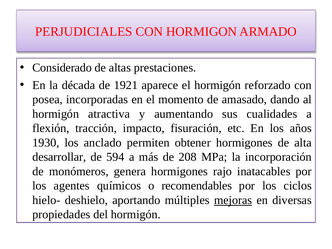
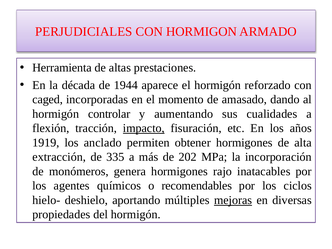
Considerado: Considerado -> Herramienta (62, 68)
1921: 1921 -> 1944 (126, 85)
posea: posea -> caged (48, 100)
atractiva: atractiva -> controlar (109, 114)
impacto underline: none -> present (144, 128)
1930: 1930 -> 1919 (46, 143)
desarrollar: desarrollar -> extracción (59, 157)
594: 594 -> 335 (115, 157)
208: 208 -> 202 (188, 157)
